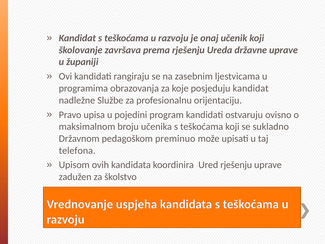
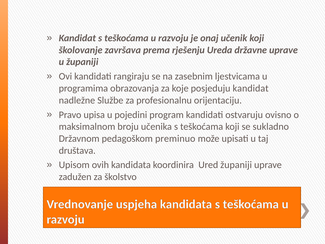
telefona: telefona -> društava (77, 150)
Ured rješenju: rješenju -> županiji (236, 165)
